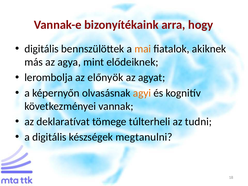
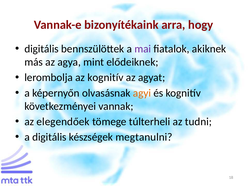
mai colour: orange -> purple (143, 49)
az előnyök: előnyök -> kognitív (105, 78)
deklaratívat: deklaratívat -> elegendőek (63, 122)
